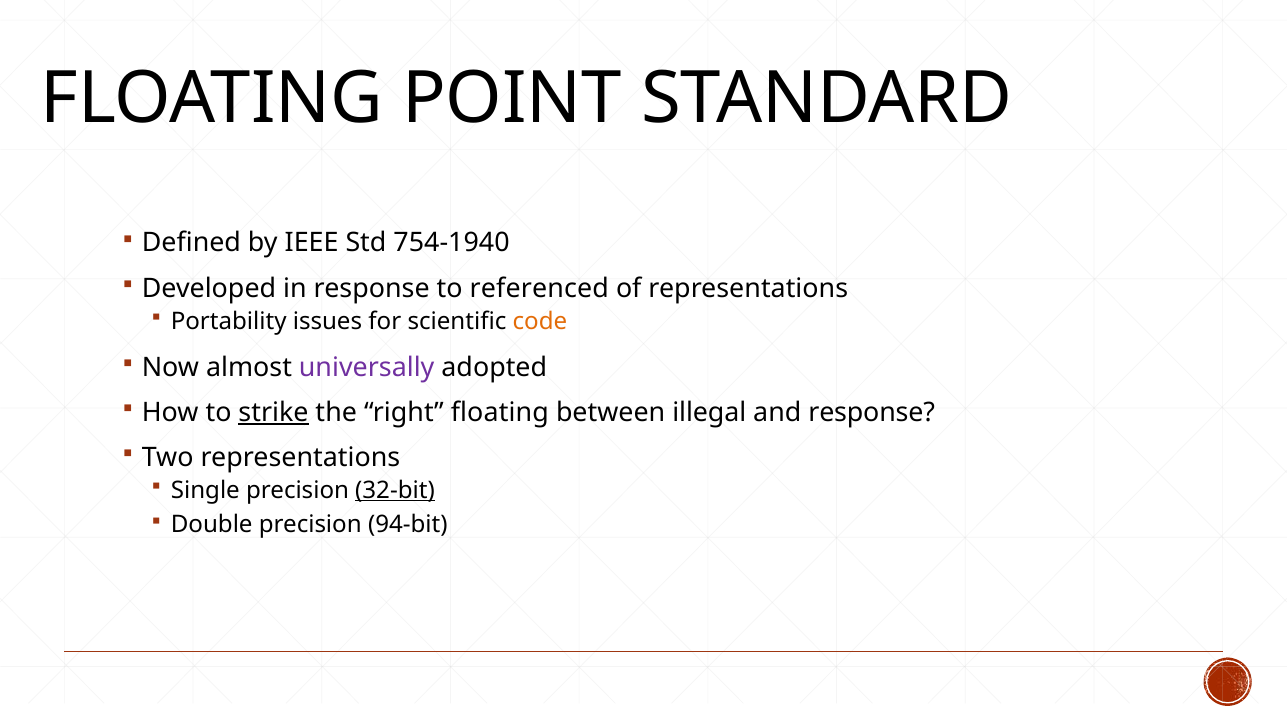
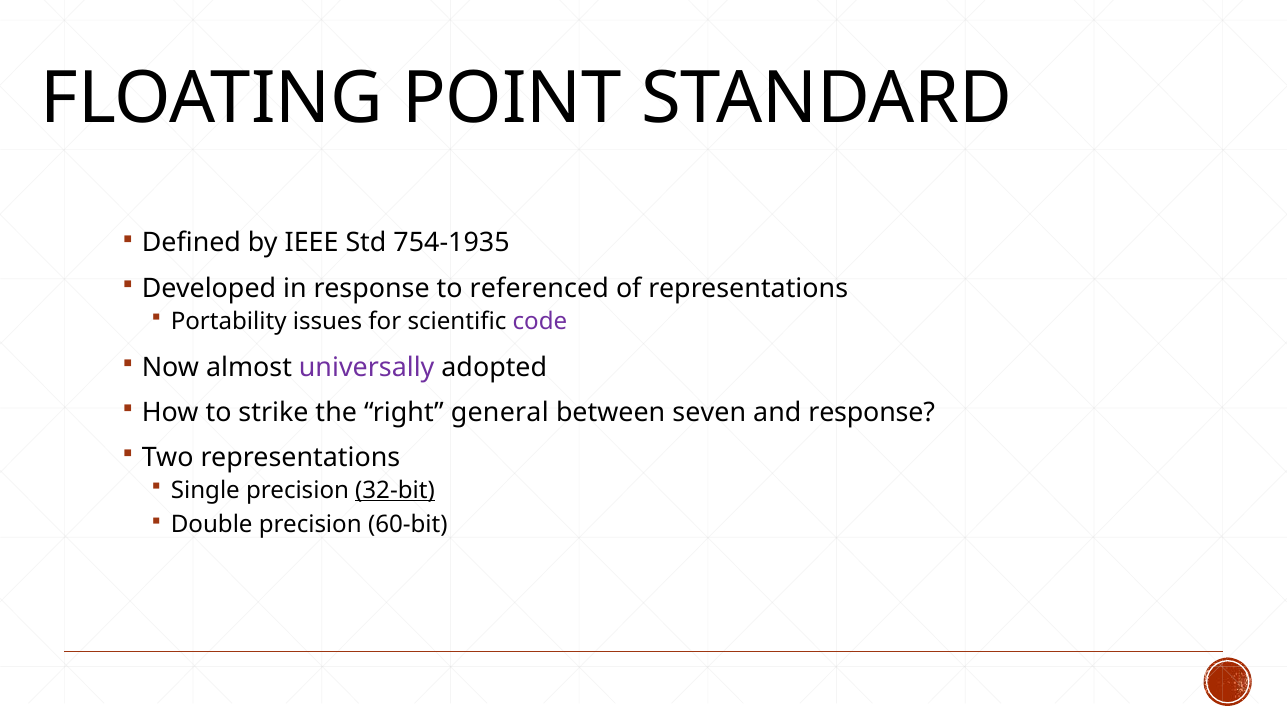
754-1940: 754-1940 -> 754-1935 (452, 243)
code colour: orange -> purple (540, 321)
strike underline: present -> none (273, 412)
right floating: floating -> general (500, 412)
illegal: illegal -> seven (709, 412)
94-bit: 94-bit -> 60-bit (408, 524)
